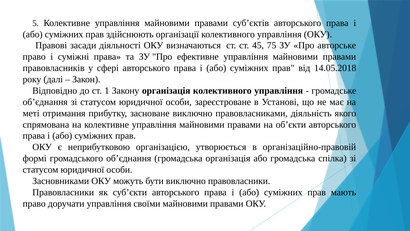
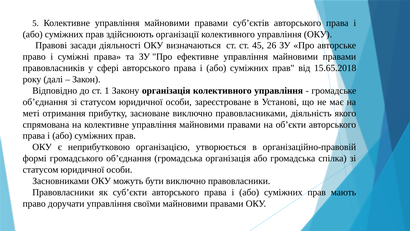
75: 75 -> 26 (272, 45)
14.05.2018: 14.05.2018 -> 15.65.2018 (335, 68)
